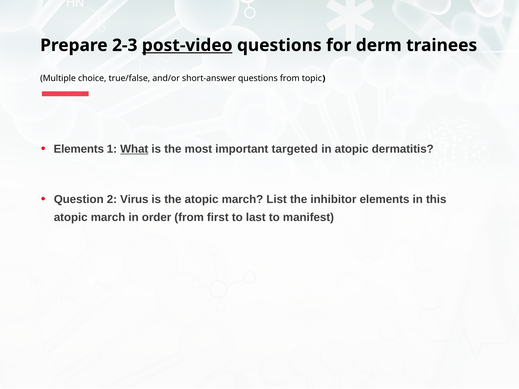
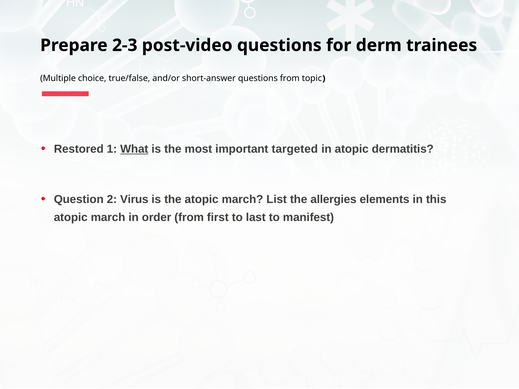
post-video underline: present -> none (187, 45)
Elements: Elements -> Restored (79, 149)
inhibitor: inhibitor -> allergies (333, 200)
